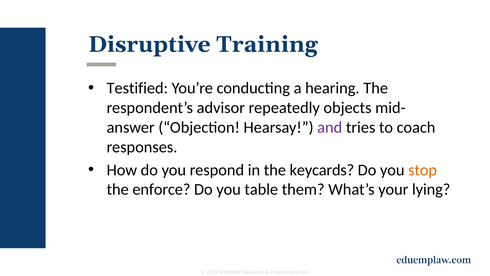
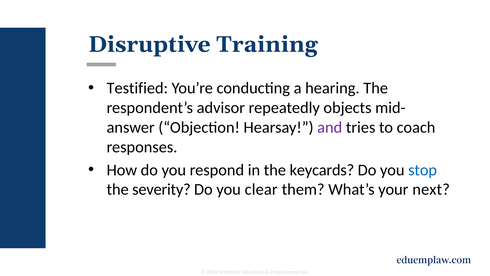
stop colour: orange -> blue (423, 170)
enforce: enforce -> severity (161, 189)
table: table -> clear (261, 189)
lying: lying -> next (431, 189)
